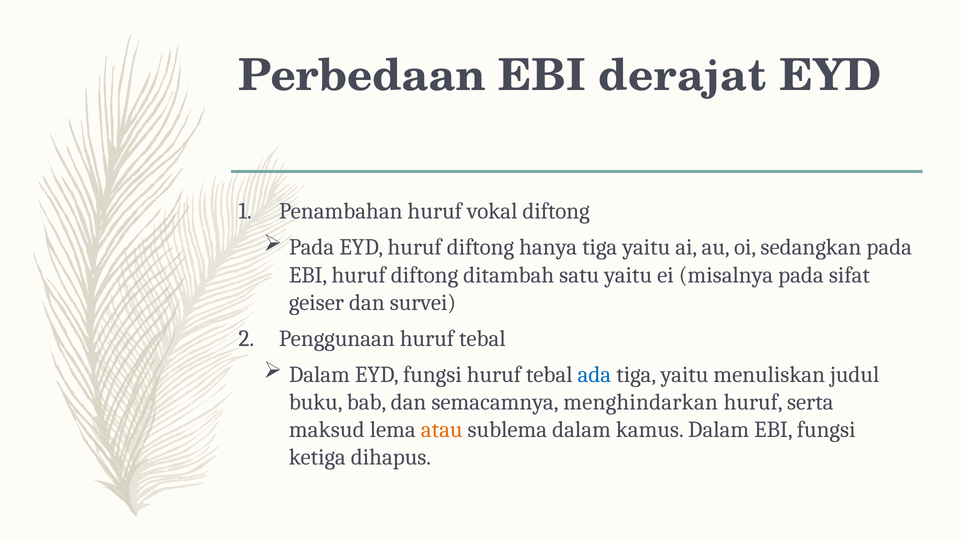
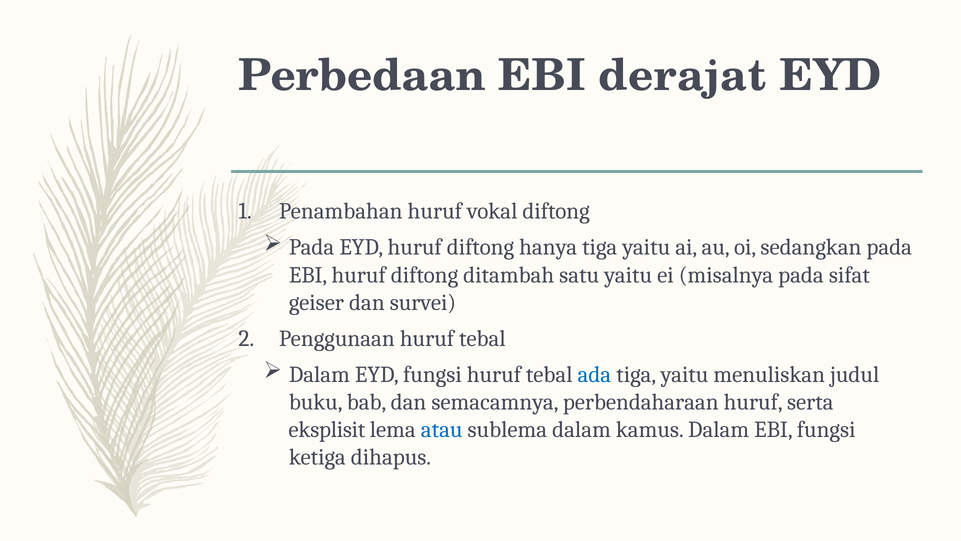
menghindarkan: menghindarkan -> perbendaharaan (641, 402)
maksud: maksud -> eksplisit (327, 429)
atau colour: orange -> blue (442, 429)
